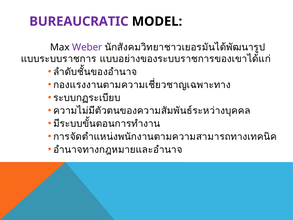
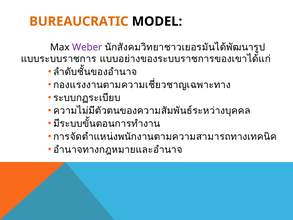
BUREAUCRATIC colour: purple -> orange (79, 21)
